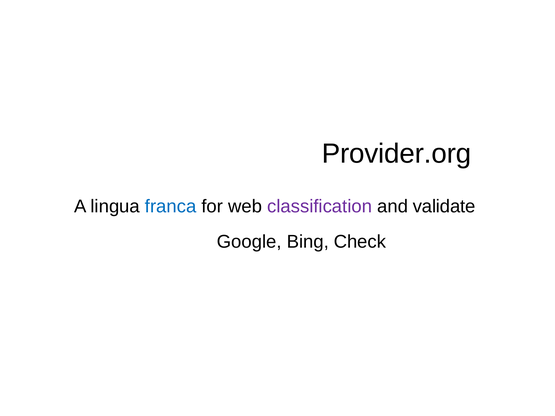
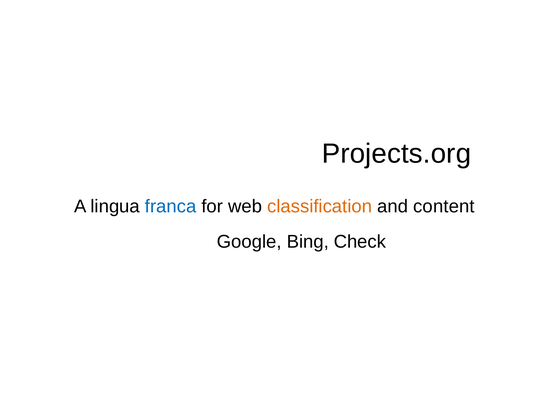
Provider.org: Provider.org -> Projects.org (396, 154)
classification colour: purple -> orange (320, 207)
validate: validate -> content (444, 207)
